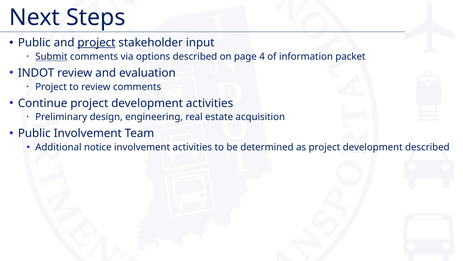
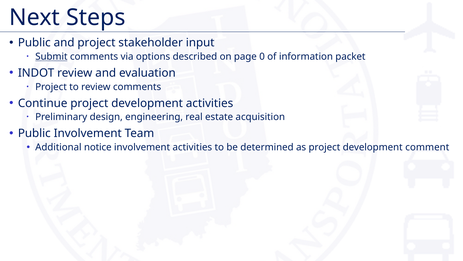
project underline: present -> none (96, 43)
4: 4 -> 0 (262, 57)
development described: described -> comment (427, 147)
